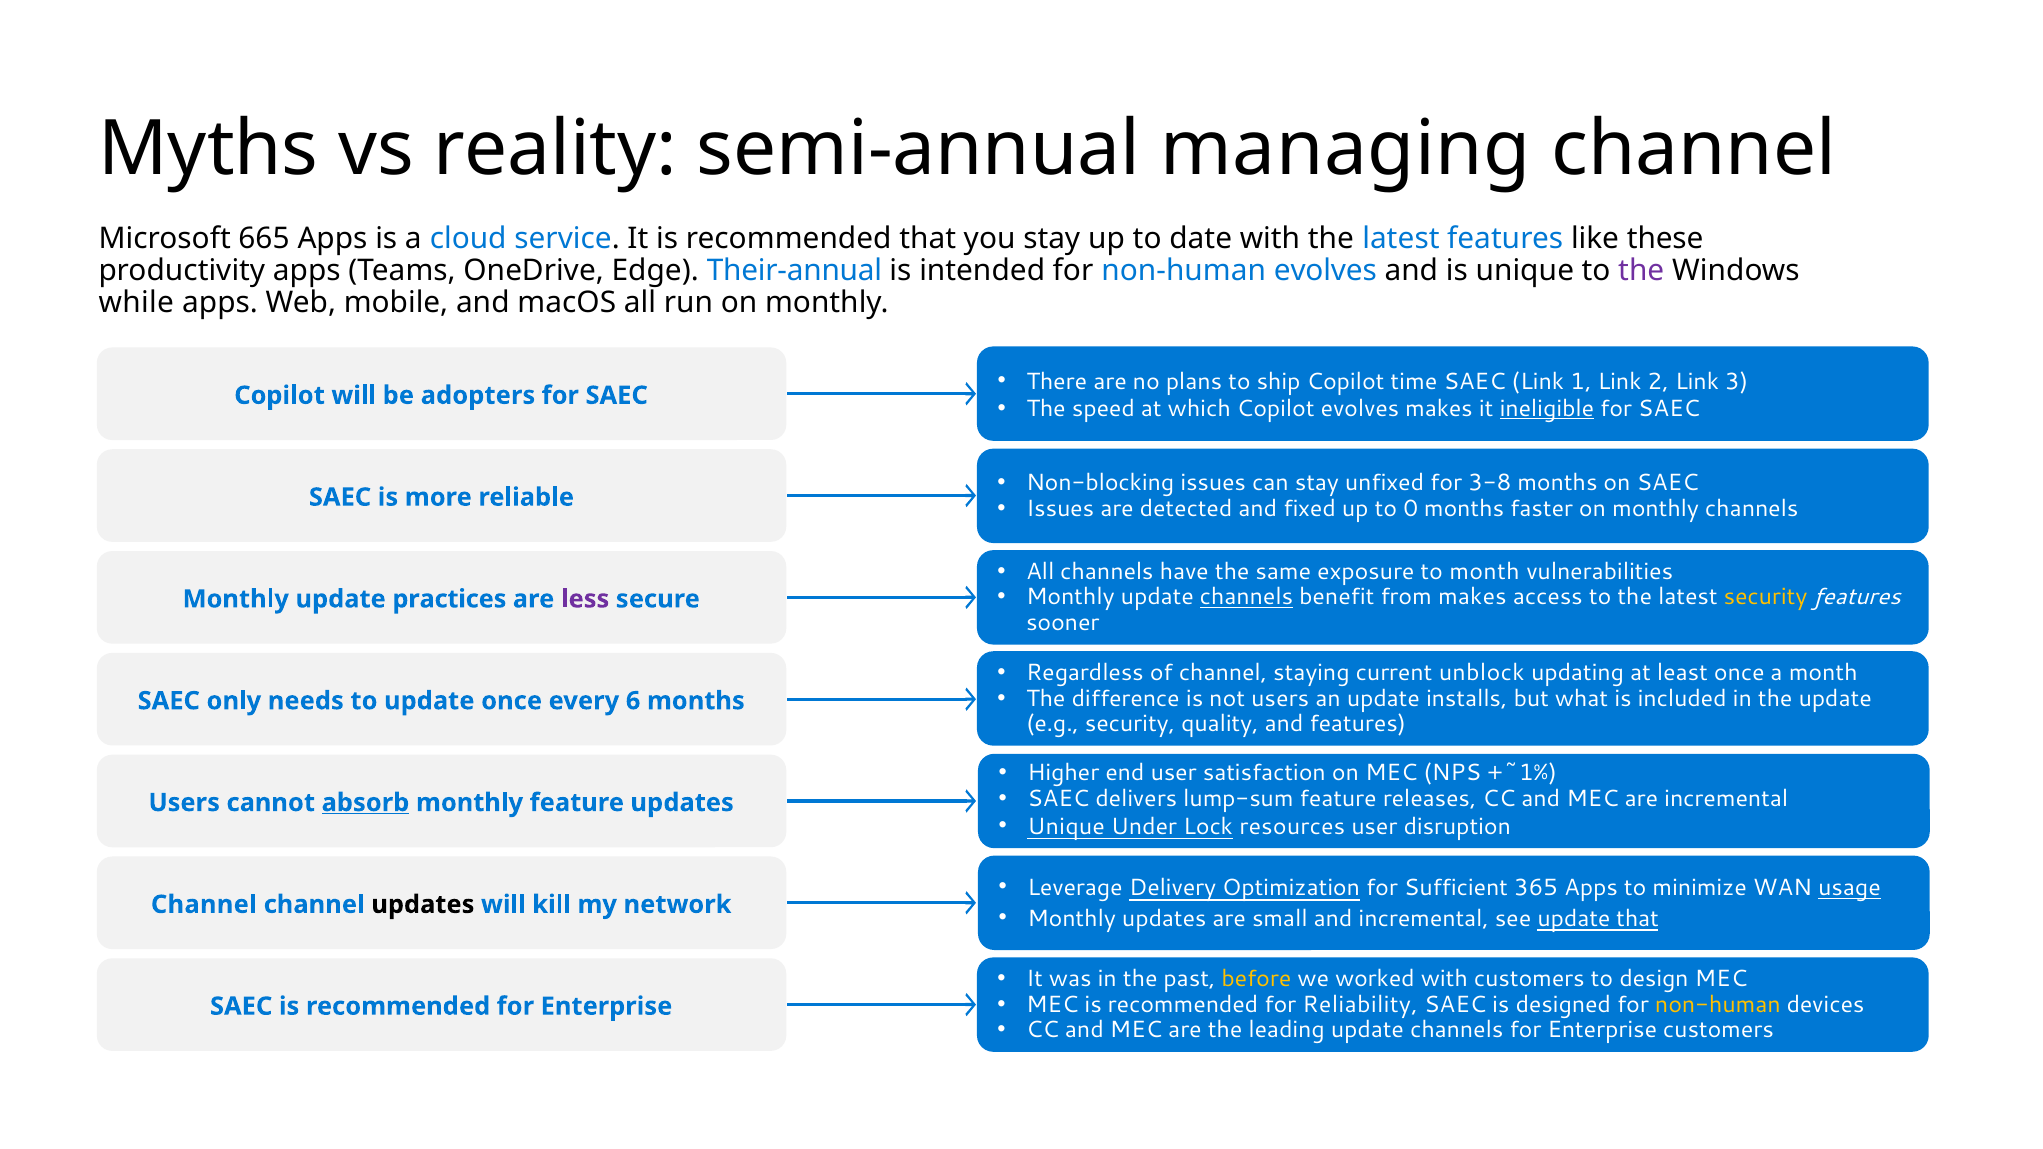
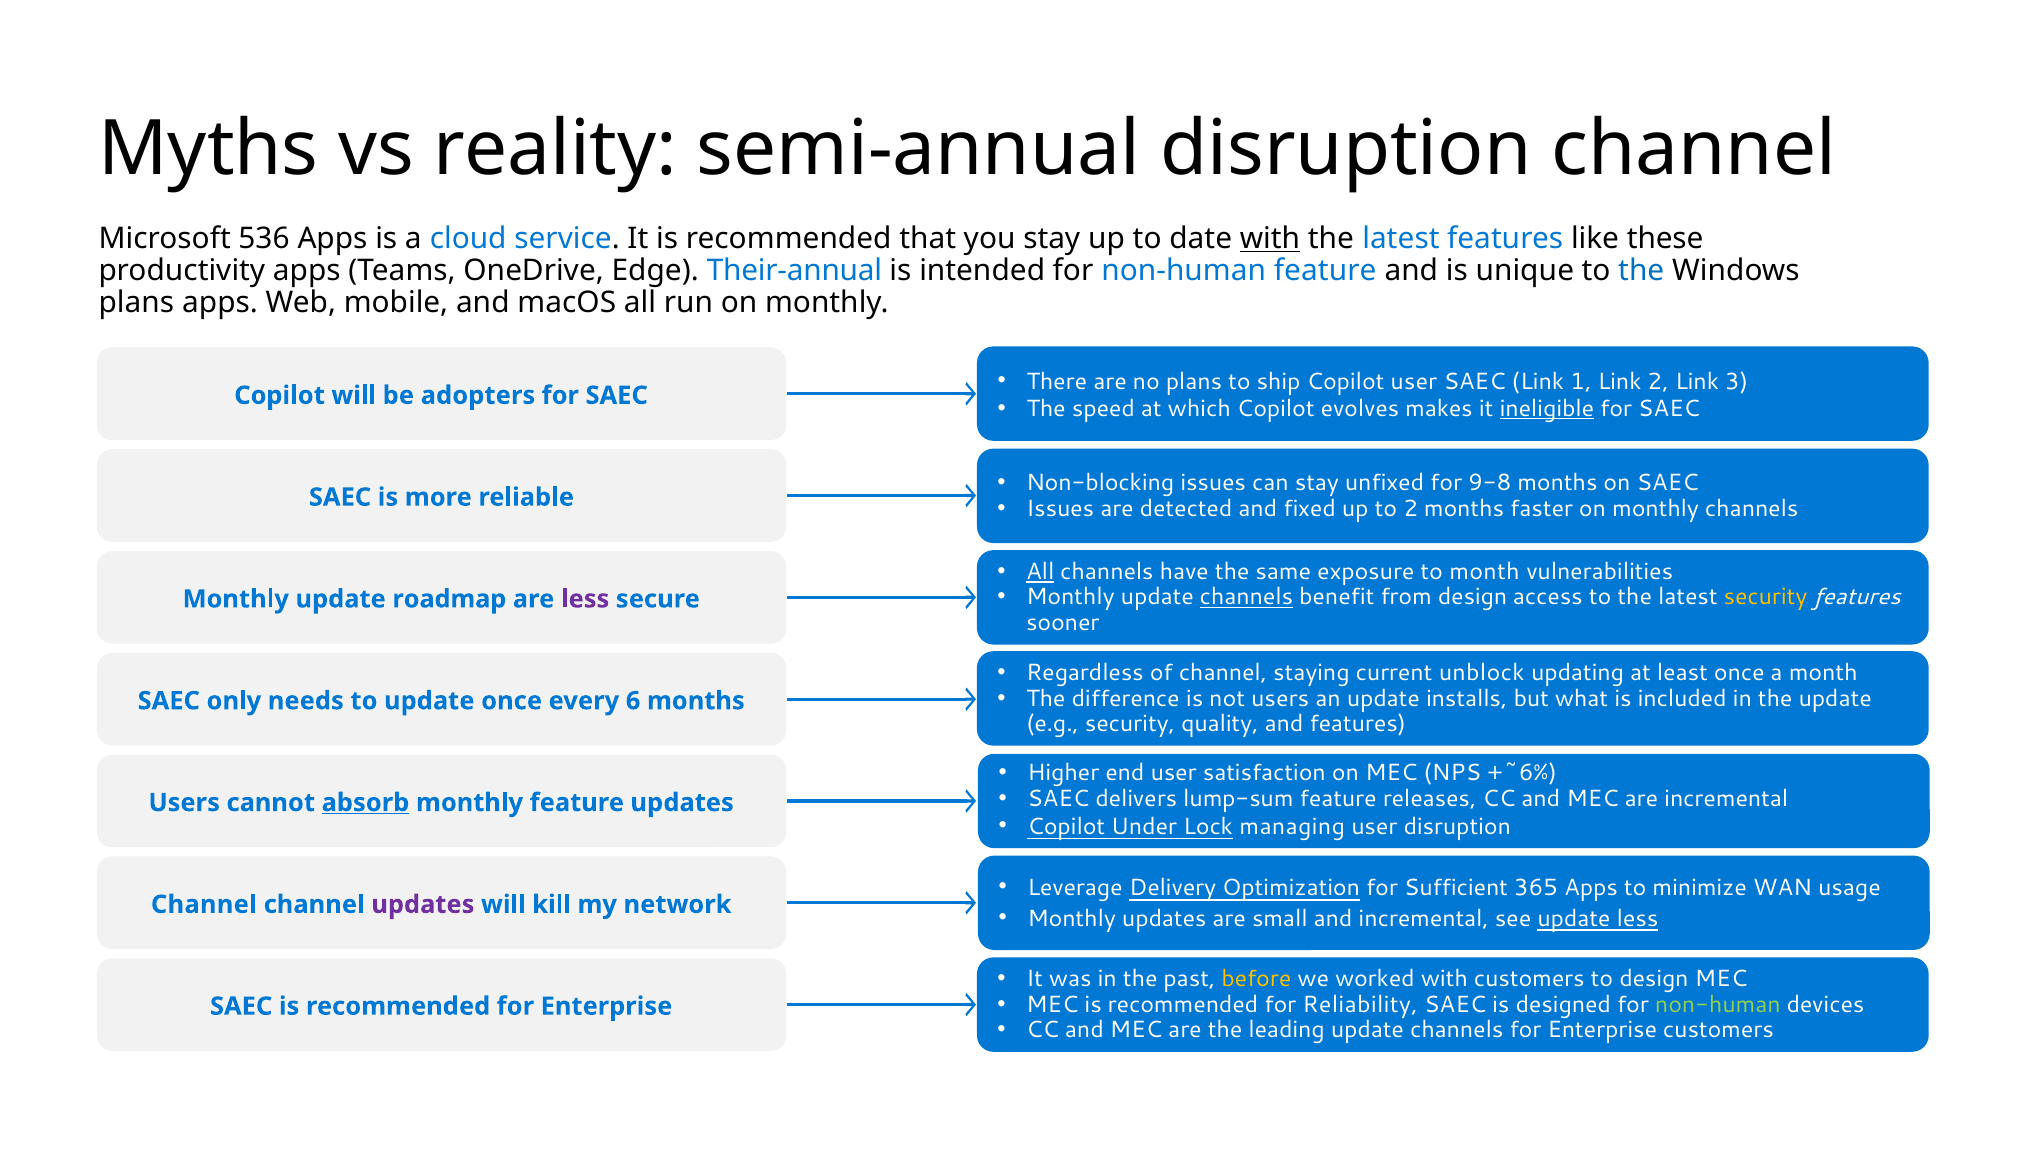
semi-annual managing: managing -> disruption (1346, 149)
665: 665 -> 536 (264, 239)
with underline: none -> present (1270, 239)
non-human evolves: evolves -> feature (1325, 271)
the colour: purple -> blue (1641, 271)
while: while -> plans (136, 303)
Copilot time: time -> user (1414, 382)
3-8: 3-8 -> 9-8 (1490, 483)
to 0: 0 -> 2 (1411, 508)
All underline: none -> present (1040, 572)
from makes: makes -> design (1473, 597)
practices: practices -> roadmap (449, 599)
+~1%: +~1% -> +~6% (1522, 773)
Unique: Unique -> Copilot (1066, 827)
resources: resources -> managing (1292, 827)
usage underline: present -> none (1849, 888)
updates colour: black -> purple (423, 905)
update that: that -> less (1638, 919)
non-human colour: yellow -> light green (1718, 1005)
